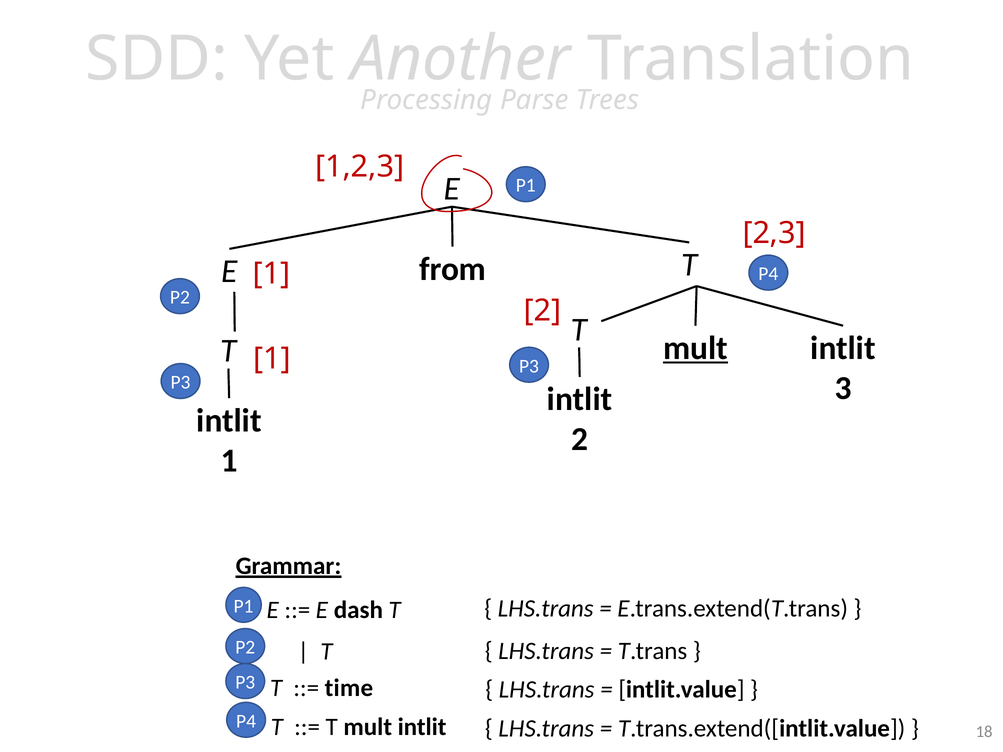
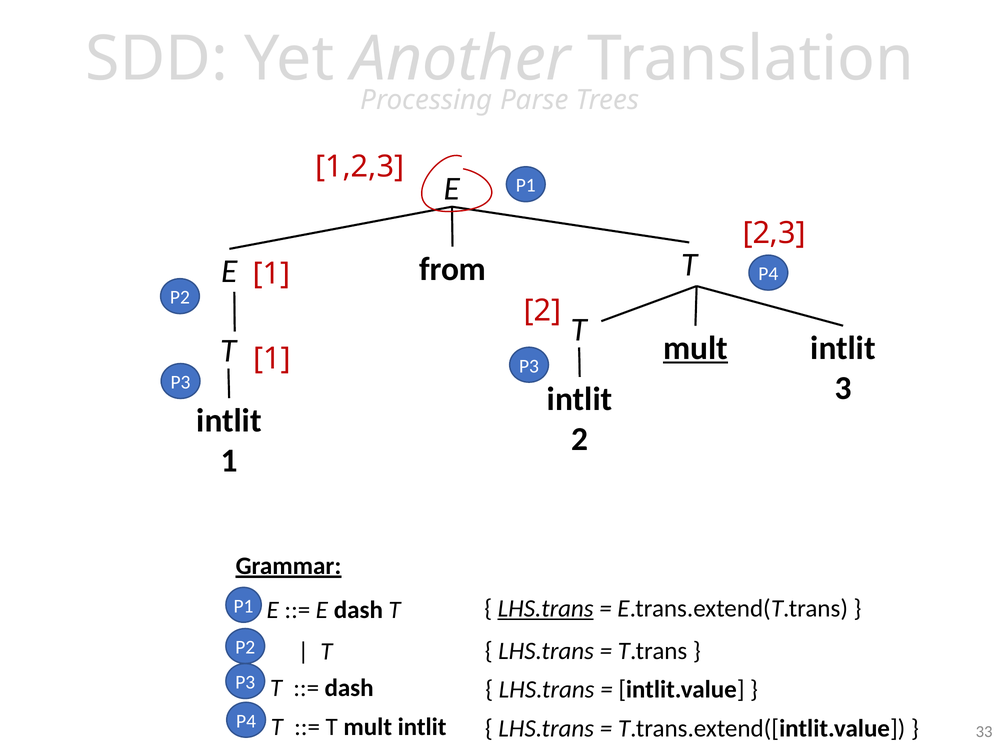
LHS.trans underline: none -> present (546, 609)
time: time -> dash (349, 688)
18: 18 -> 33 (984, 732)
